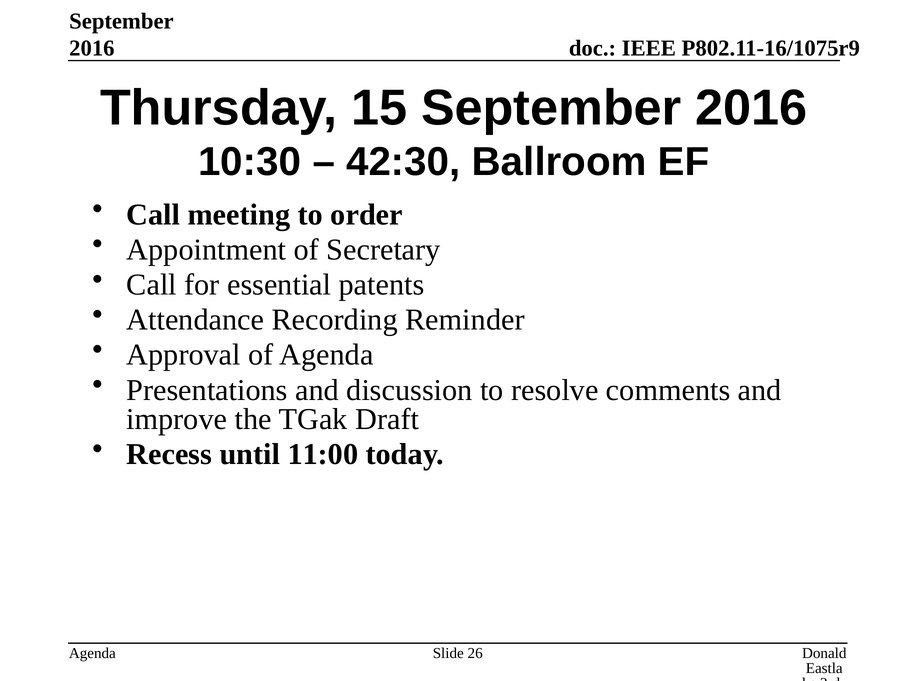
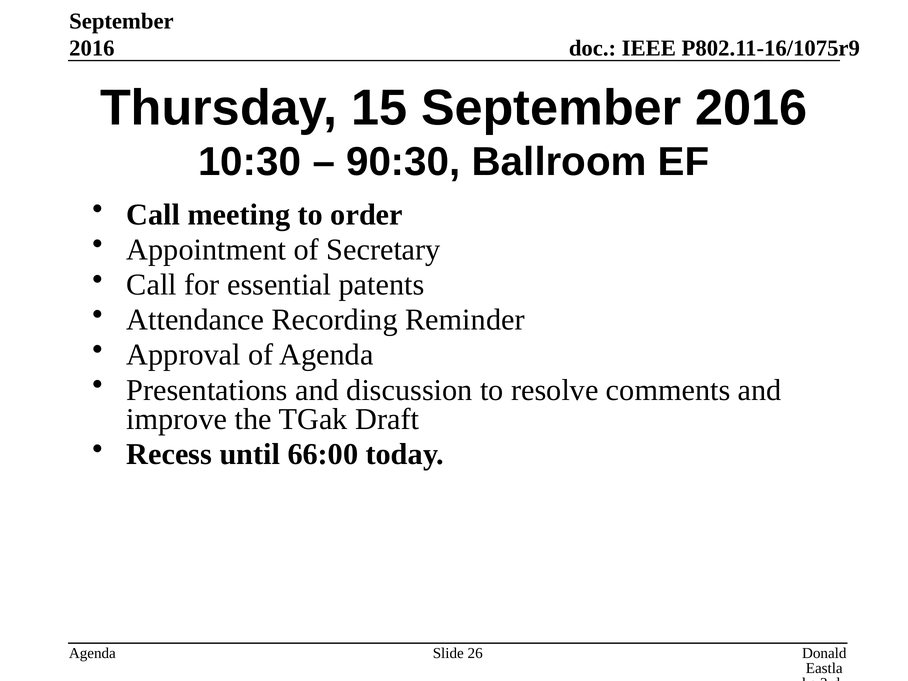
42:30: 42:30 -> 90:30 (403, 162)
11:00: 11:00 -> 66:00 (323, 454)
